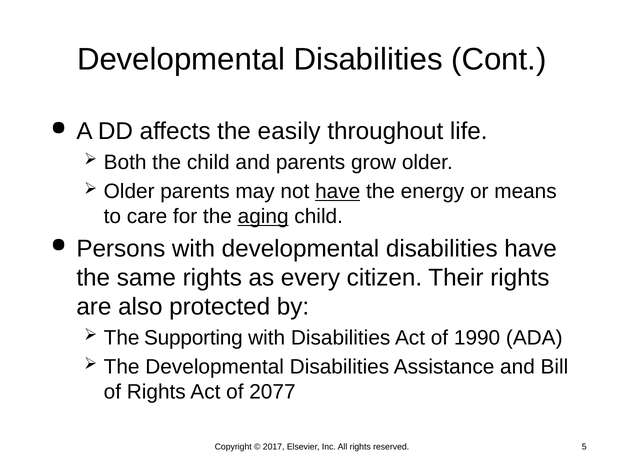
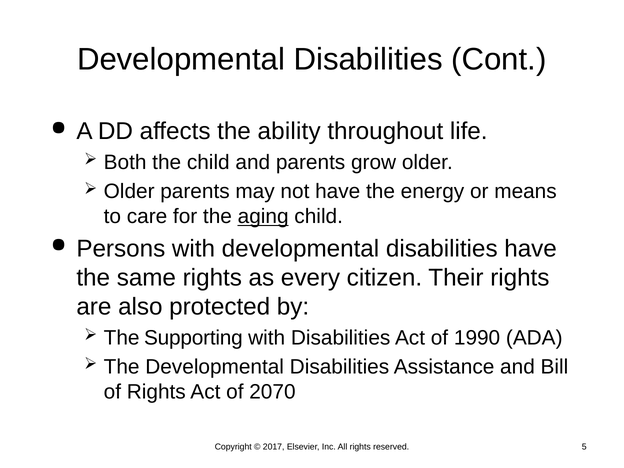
easily: easily -> ability (289, 131)
have underline: present -> none (338, 191)
2077: 2077 -> 2070 (272, 392)
